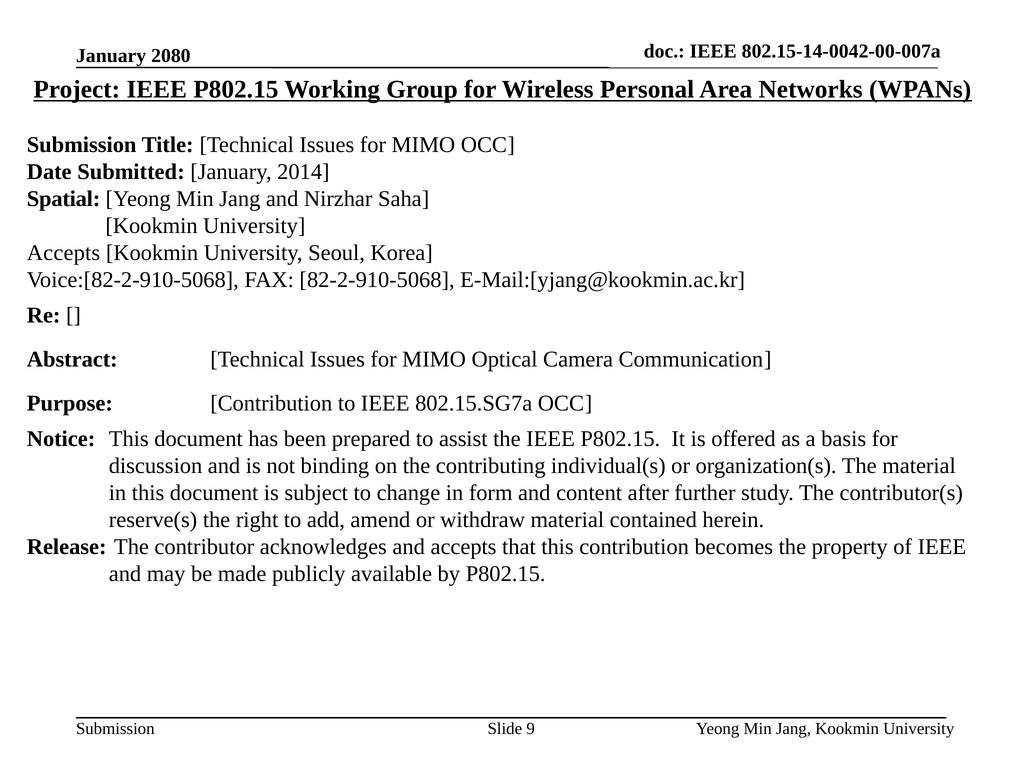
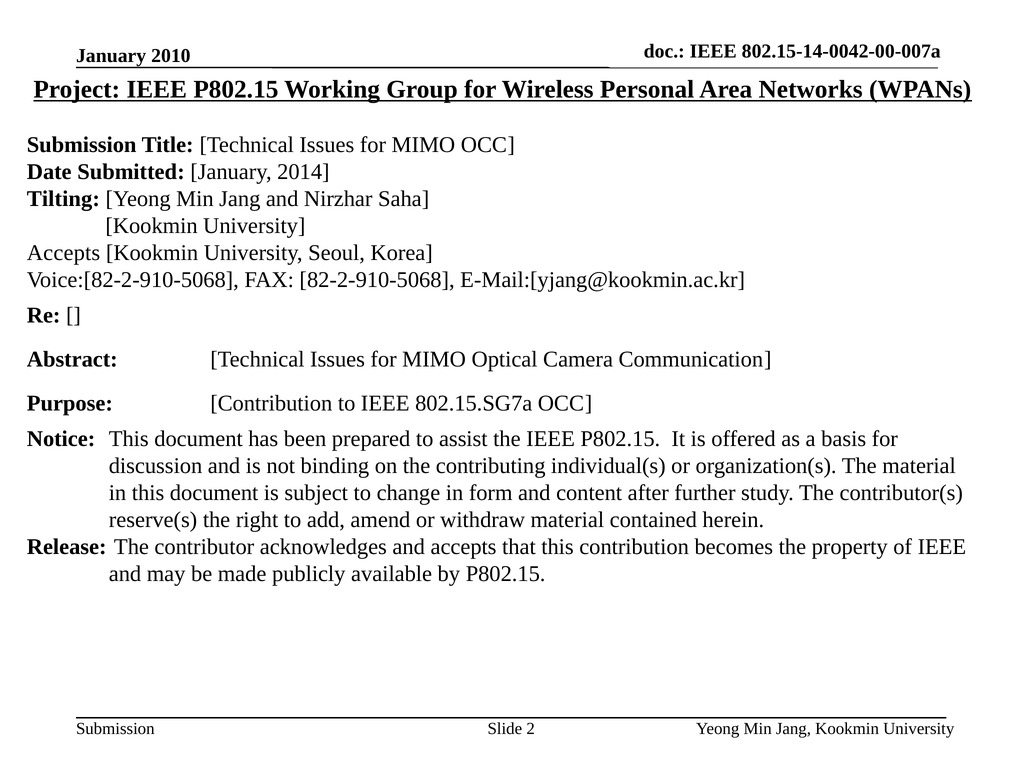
2080: 2080 -> 2010 (171, 56)
Spatial: Spatial -> Tilting (63, 199)
9: 9 -> 2 (531, 729)
